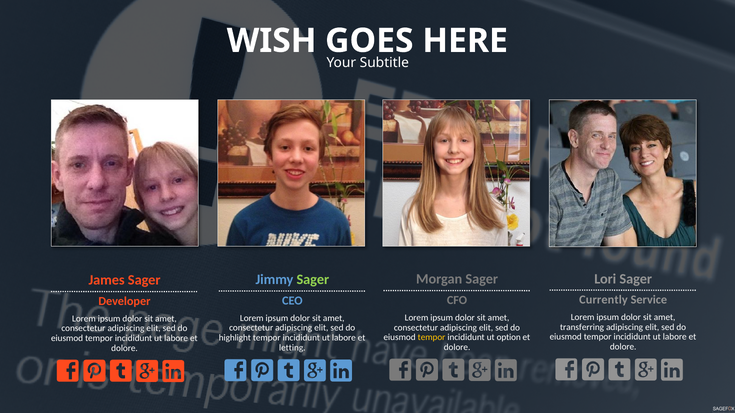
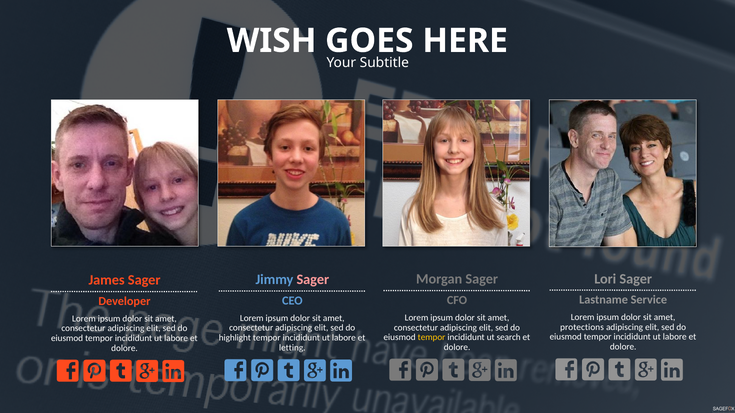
Sager colour: light green -> pink (313, 280)
Currently: Currently -> Lastname (604, 300)
transferring: transferring -> protections (582, 327)
option: option -> search (509, 338)
